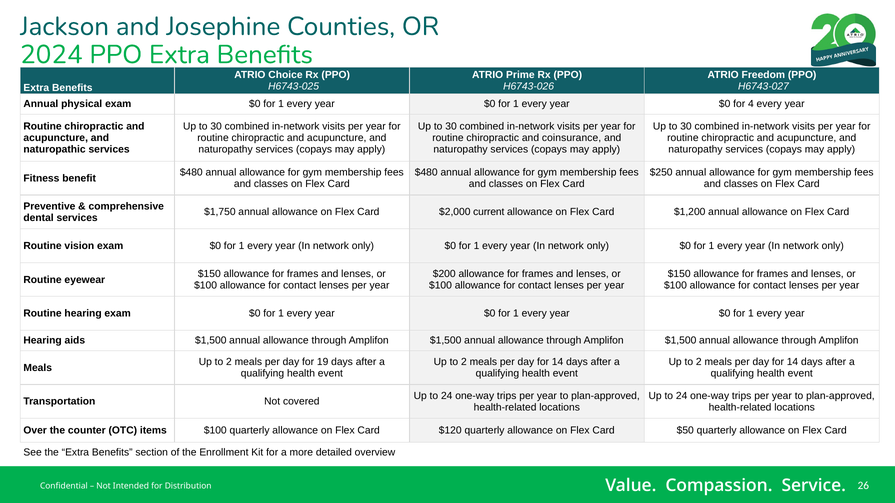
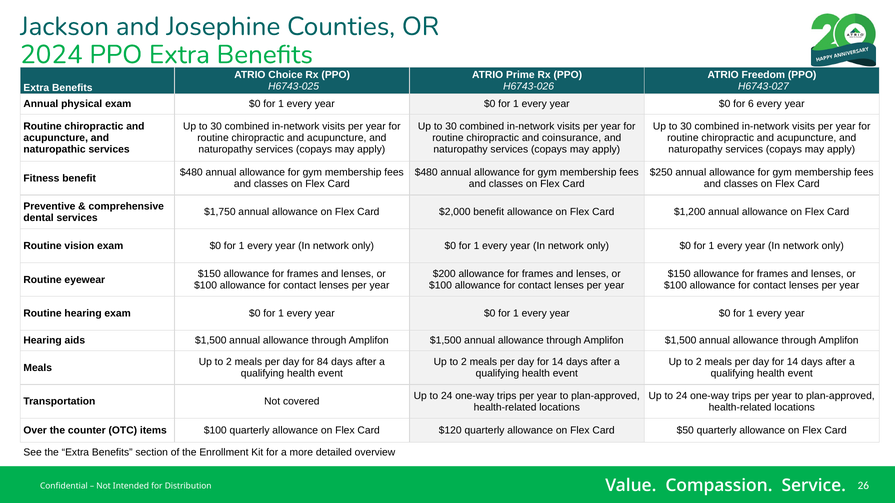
4: 4 -> 6 (751, 104)
$2,000 current: current -> benefit (489, 212)
19: 19 -> 84 (323, 362)
